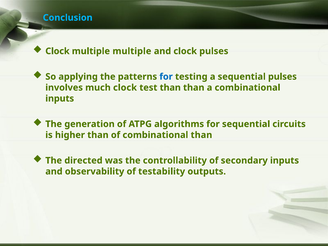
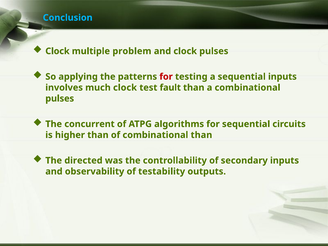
multiple multiple: multiple -> problem (132, 51)
for colour: blue -> red (166, 77)
sequential pulses: pulses -> inputs (282, 77)
test than: than -> fault (170, 88)
inputs: inputs -> pulses (60, 99)
generation: generation -> concurrent (90, 124)
